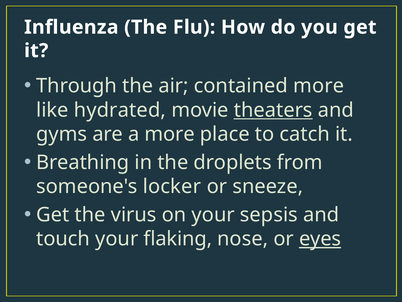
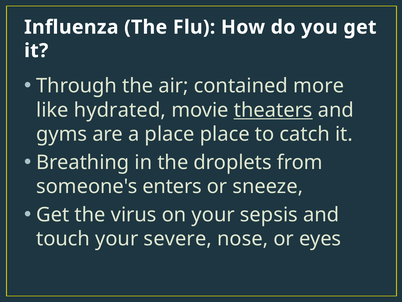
a more: more -> place (170, 134)
locker: locker -> enters (172, 186)
flaking: flaking -> severe (178, 239)
eyes underline: present -> none (320, 239)
